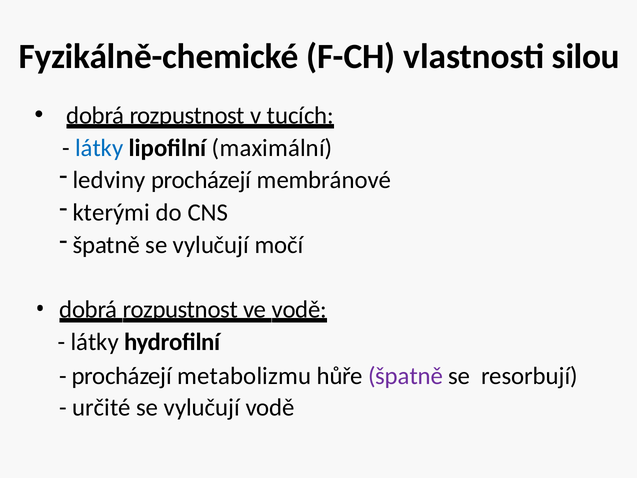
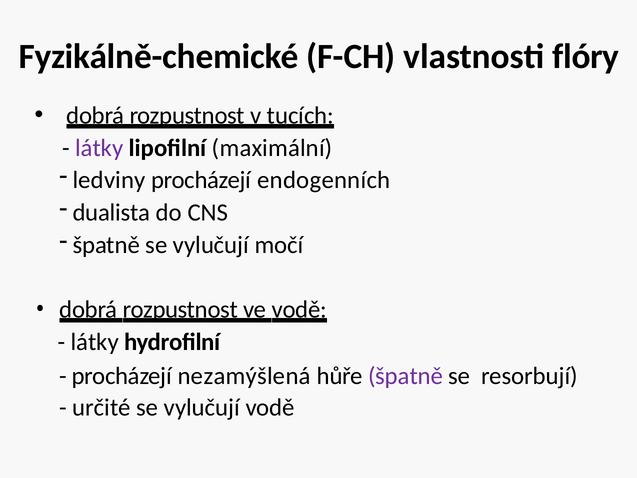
silou: silou -> flóry (586, 57)
látky colour: blue -> purple (99, 148)
membránové: membránové -> endogenních (324, 180)
kterými: kterými -> dualista (111, 213)
metabolizmu: metabolizmu -> nezamýšlená (244, 376)
